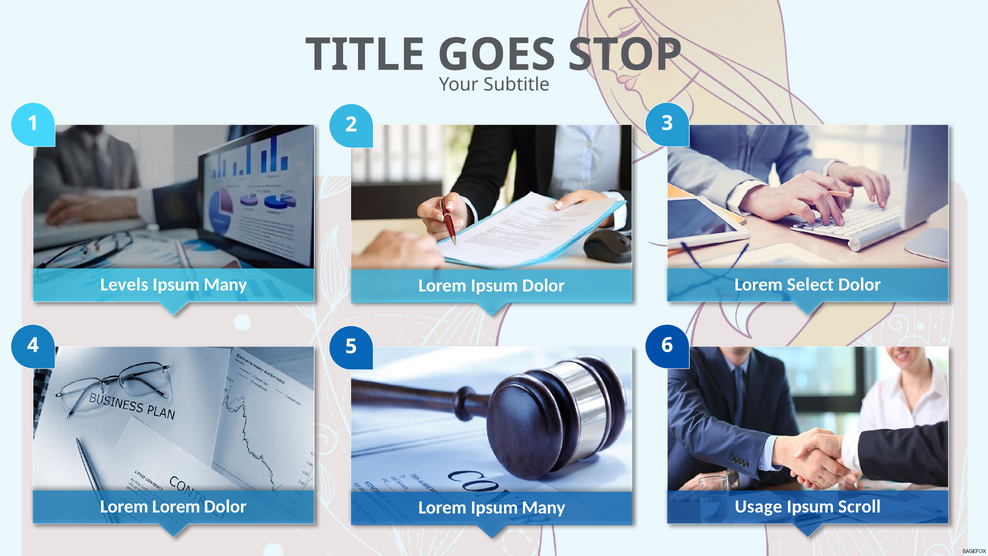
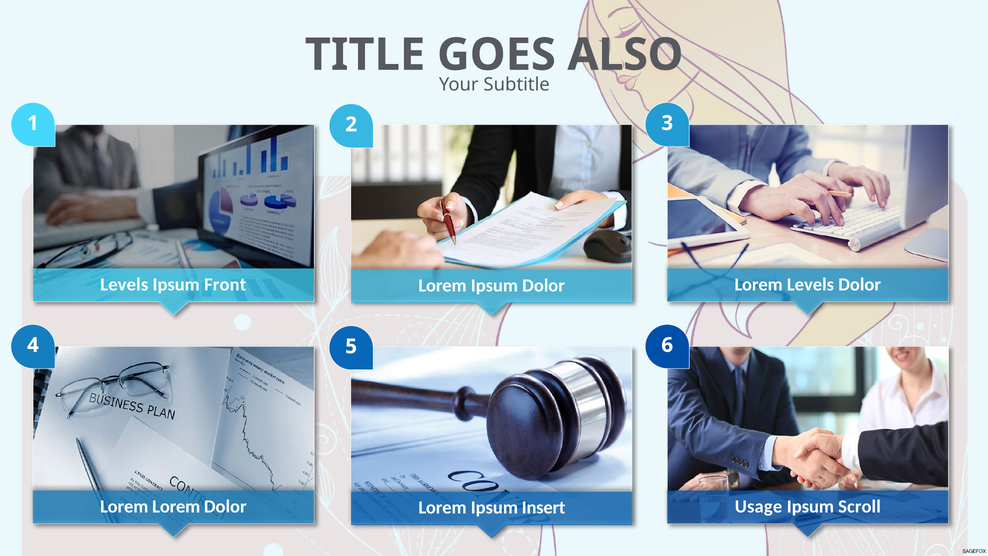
STOP: STOP -> ALSO (625, 55)
Many: Many -> Front (225, 284)
Lorem Select: Select -> Levels (811, 284)
Lorem Ipsum Many: Many -> Insert (544, 508)
